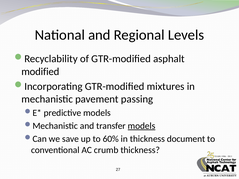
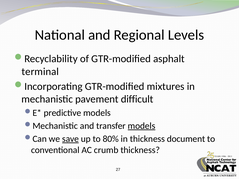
modified: modified -> terminal (40, 72)
passing: passing -> difficult (137, 99)
save underline: none -> present (70, 139)
60%: 60% -> 80% (111, 139)
